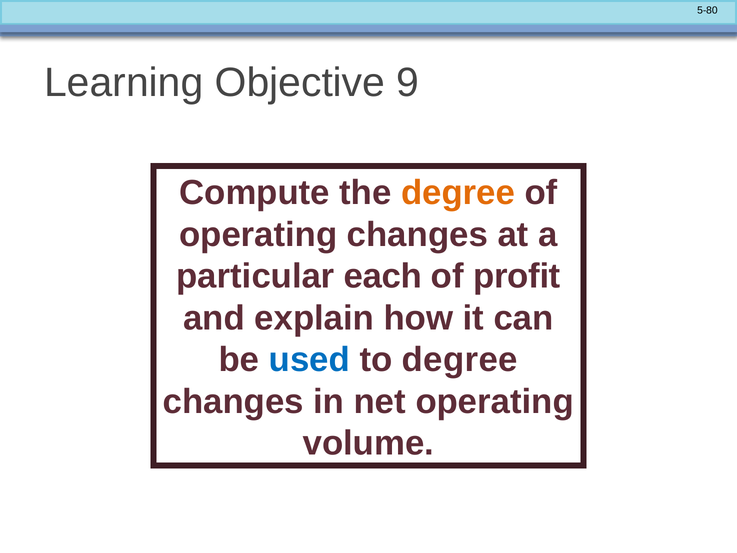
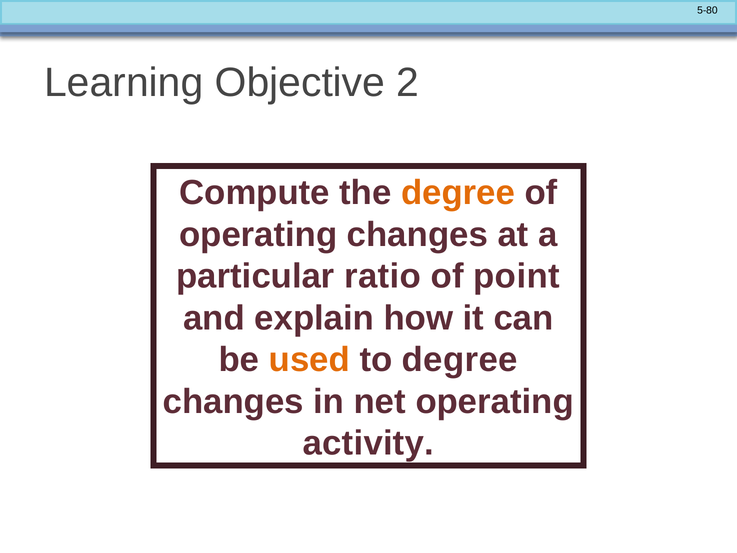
9: 9 -> 2 (408, 83)
each: each -> ratio (383, 276)
profit: profit -> point (517, 276)
used colour: blue -> orange (309, 360)
volume: volume -> activity (368, 443)
